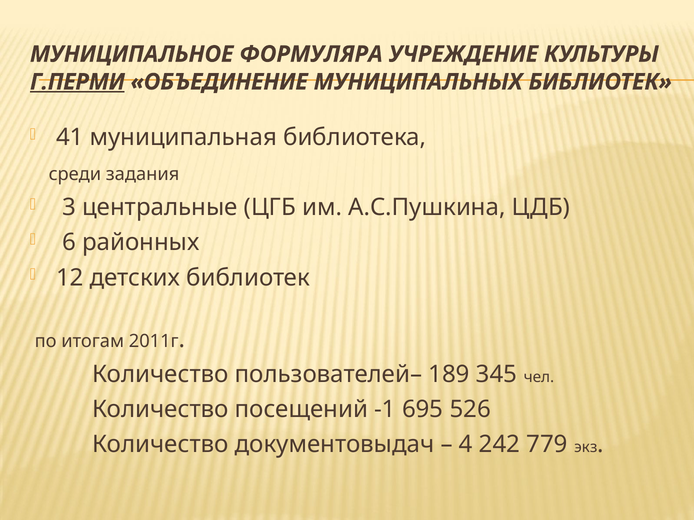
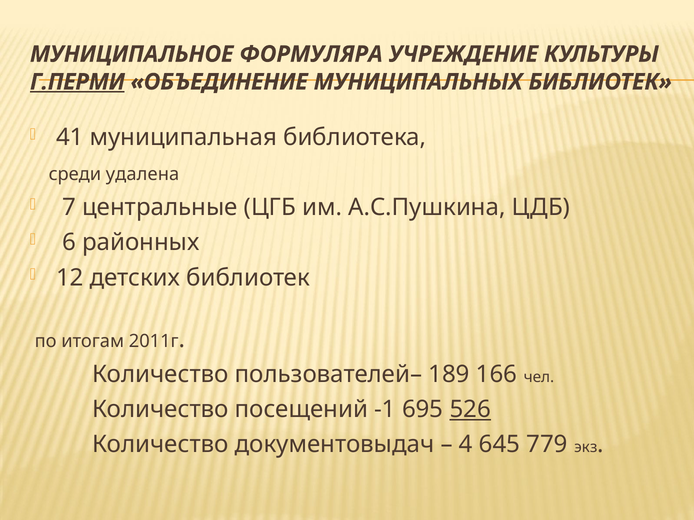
задания: задания -> удалена (143, 175)
3: 3 -> 7 (69, 208)
345: 345 -> 166 (497, 375)
526 underline: none -> present (470, 410)
242: 242 -> 645 (500, 445)
